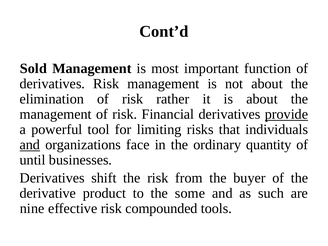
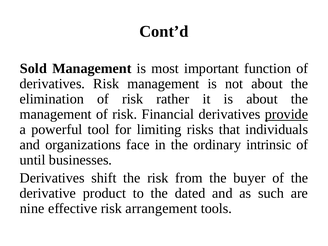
and underline: present -> none (30, 145)
quantity: quantity -> intrinsic (269, 145)
some: some -> dated (190, 193)
compounded: compounded -> arrangement (161, 208)
